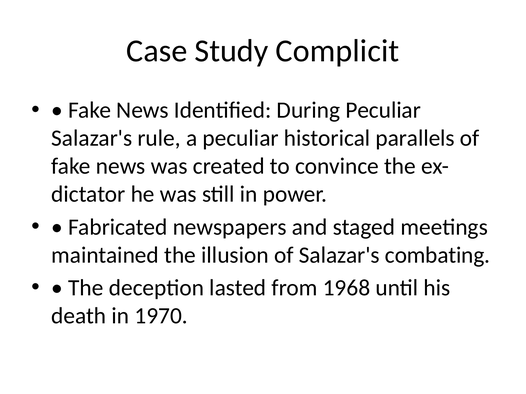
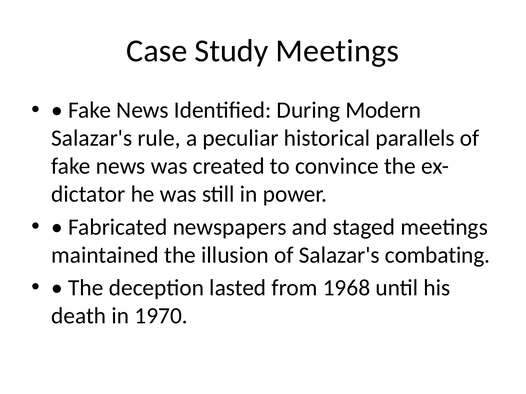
Study Complicit: Complicit -> Meetings (337, 51)
During Peculiar: Peculiar -> Modern (383, 110)
